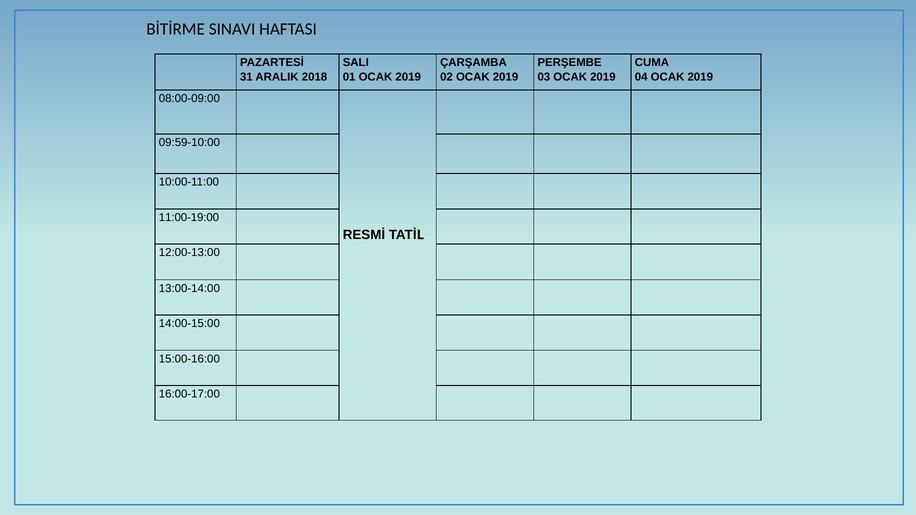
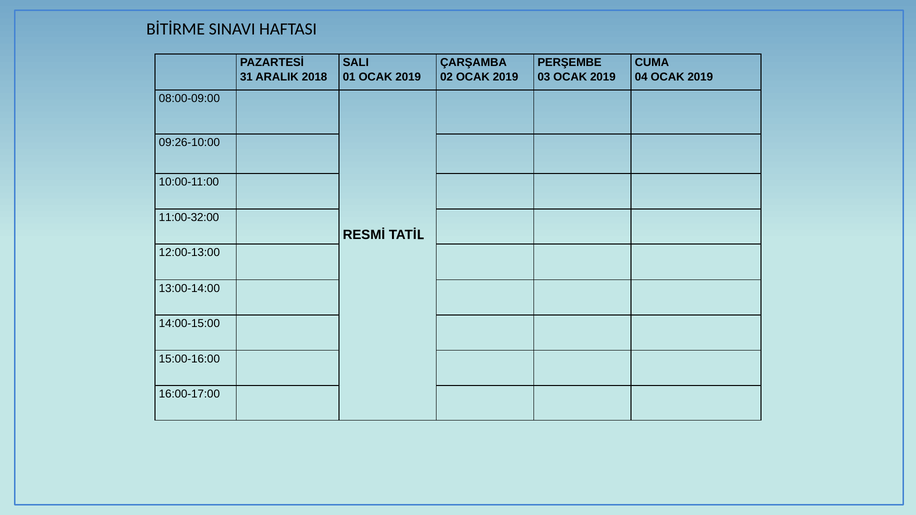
09:59-10:00: 09:59-10:00 -> 09:26-10:00 (189, 142)
11:00-19:00: 11:00-19:00 -> 11:00-32:00 (189, 218)
